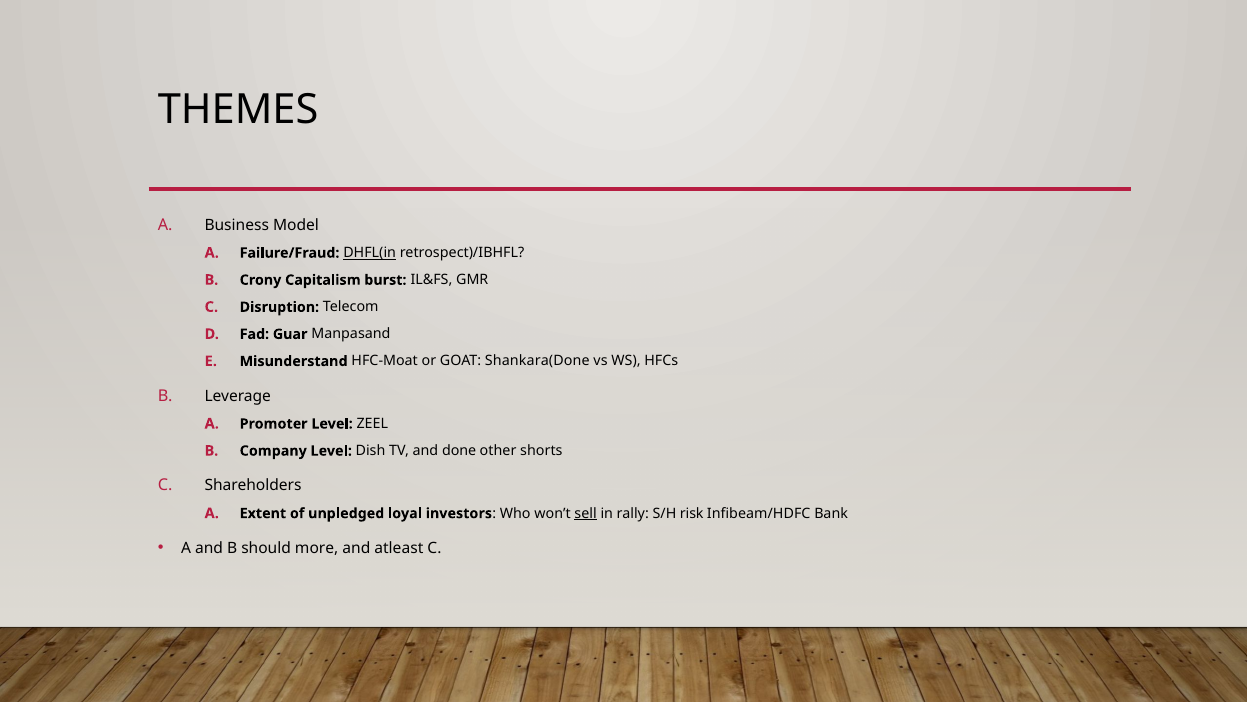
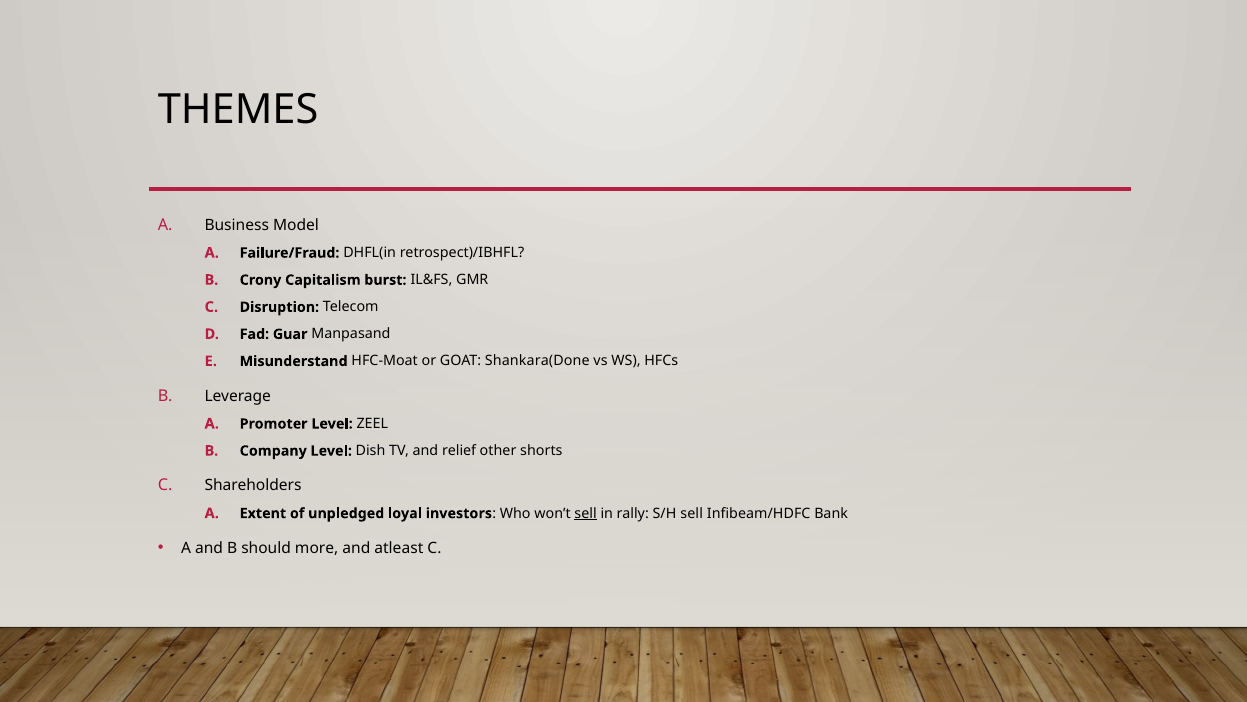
DHFL(in underline: present -> none (370, 253)
done: done -> relief (459, 451)
S/H risk: risk -> sell (692, 513)
